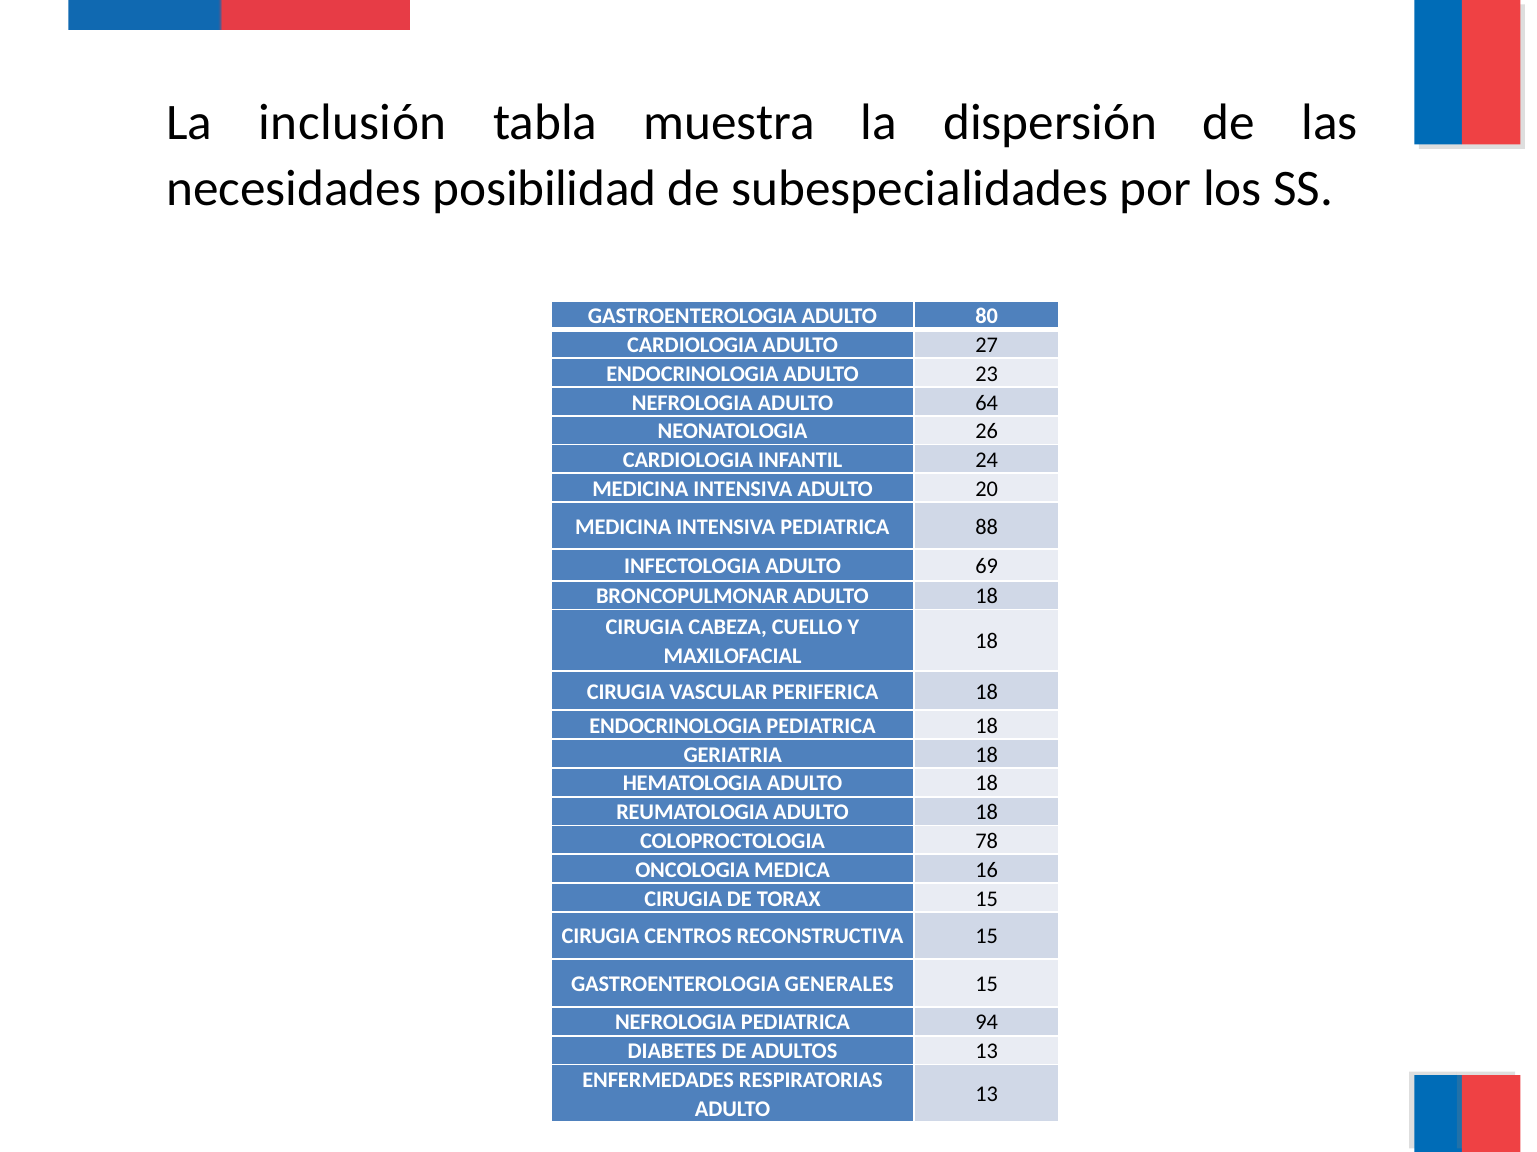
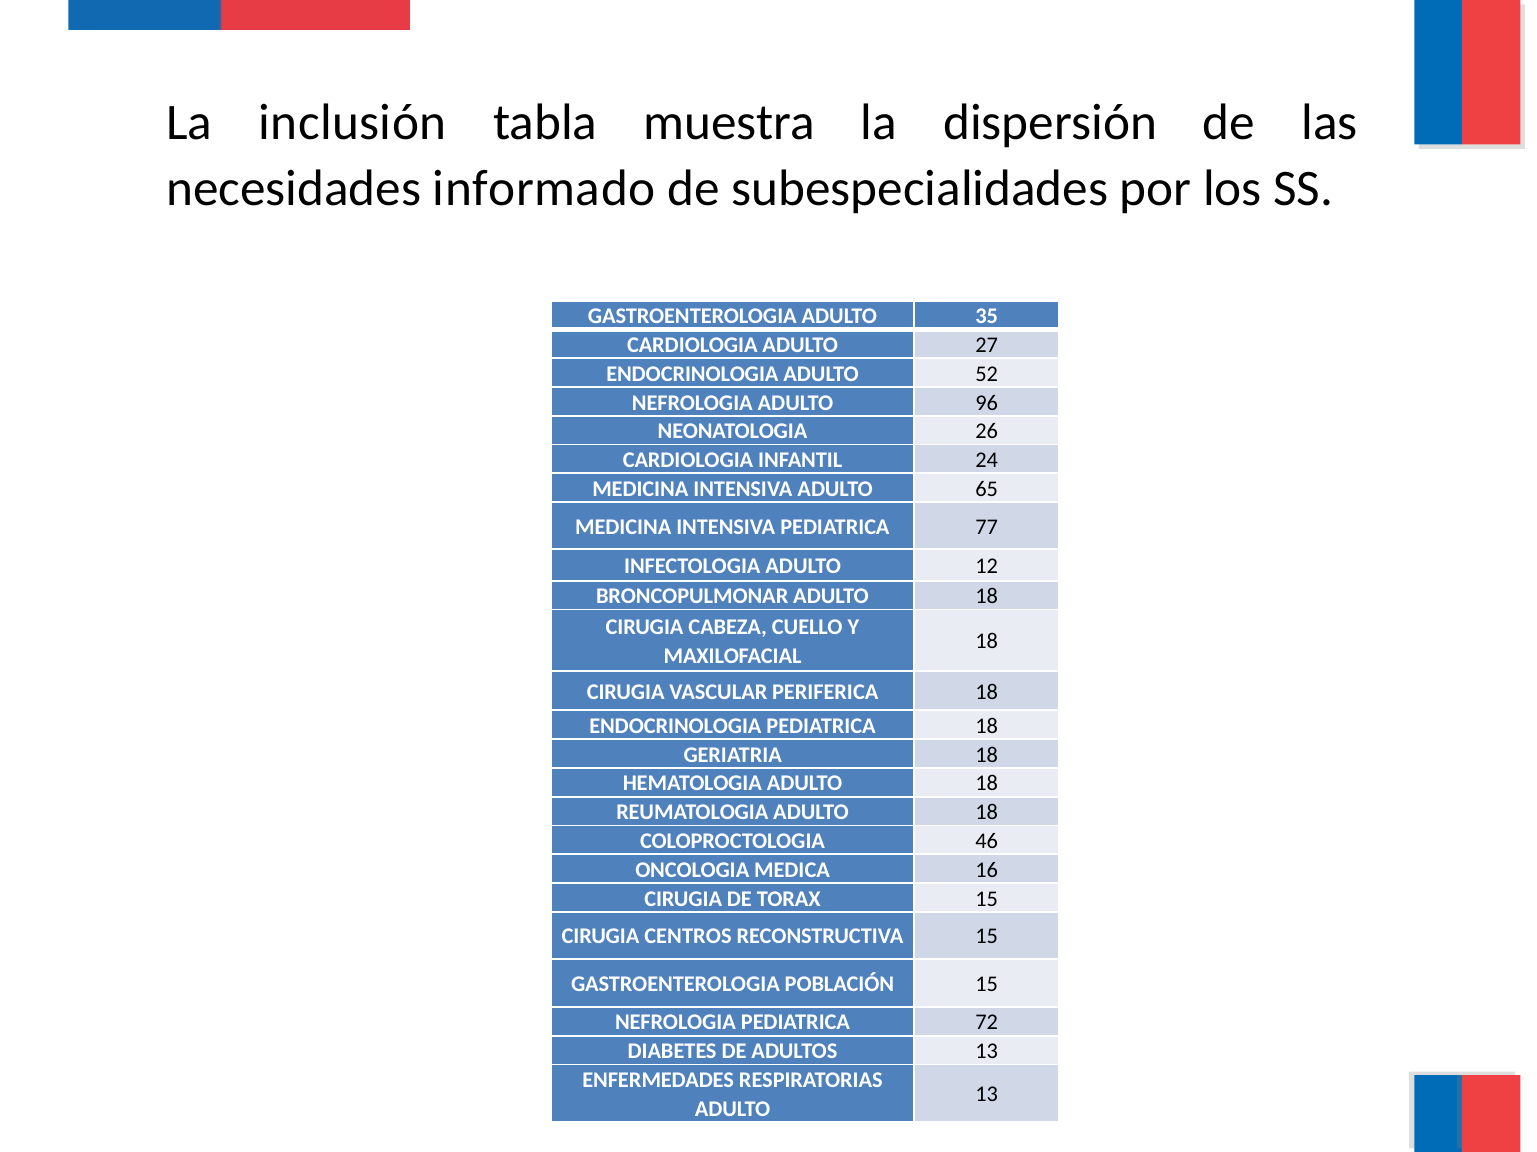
posibilidad: posibilidad -> informado (544, 189)
80: 80 -> 35 (987, 316)
23: 23 -> 52 (987, 374)
64: 64 -> 96 (987, 403)
20: 20 -> 65 (987, 489)
88: 88 -> 77 (987, 527)
69: 69 -> 12 (987, 566)
78: 78 -> 46 (987, 842)
GENERALES: GENERALES -> POBLACIÓN (839, 985)
94: 94 -> 72 (987, 1023)
